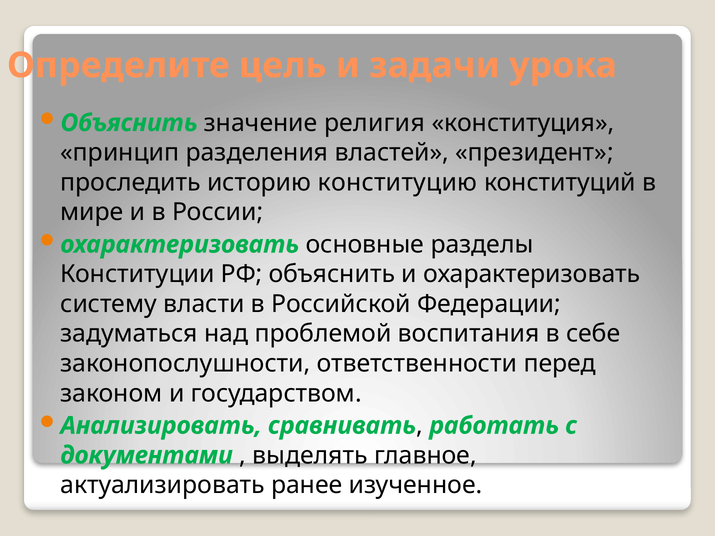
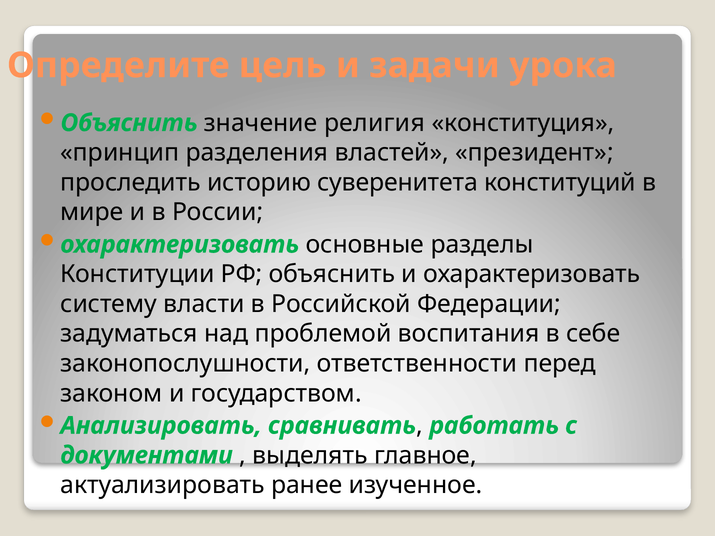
конституцию: конституцию -> суверенитета (398, 183)
